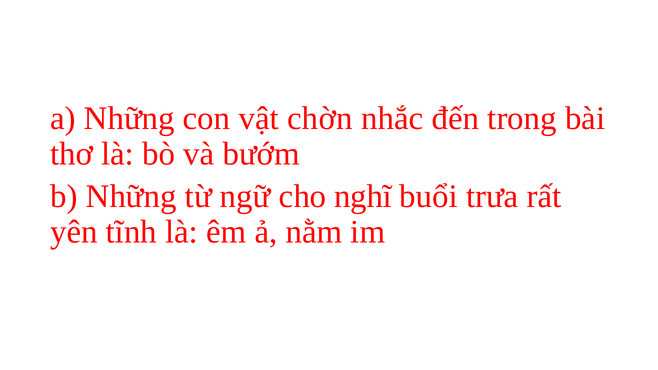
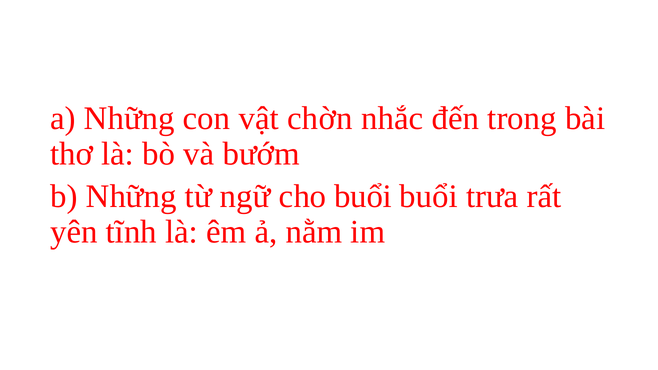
cho nghĩ: nghĩ -> buổi (363, 196)
